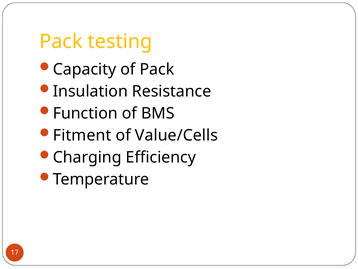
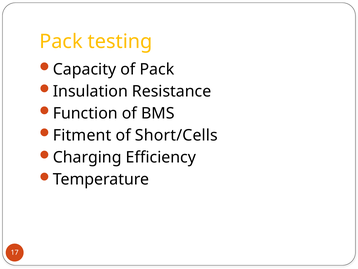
Value/Cells: Value/Cells -> Short/Cells (176, 135)
